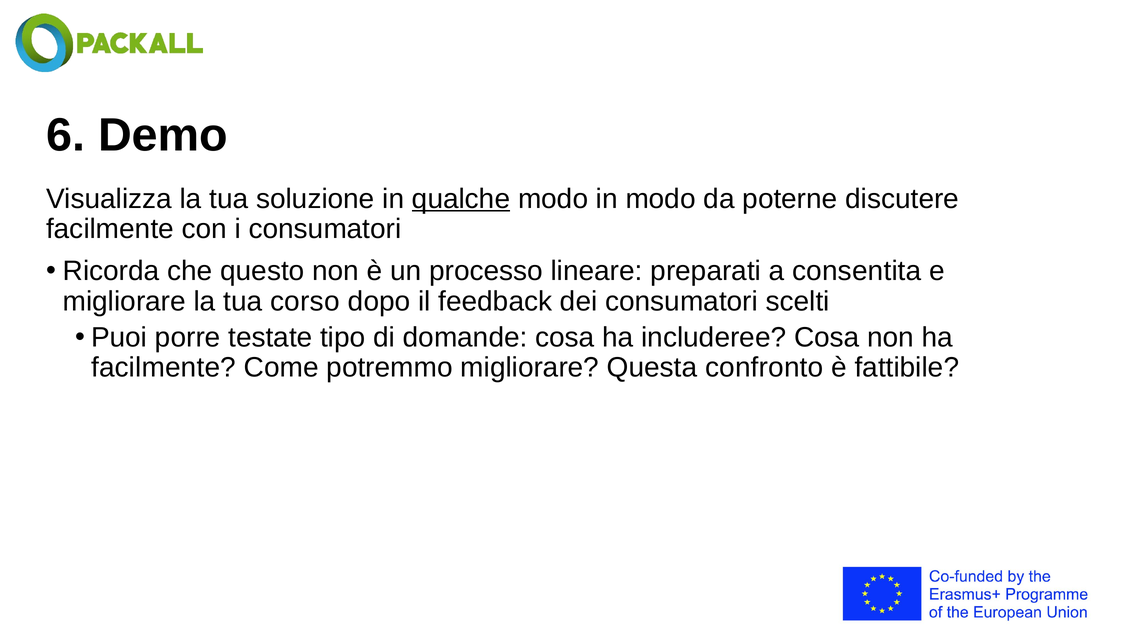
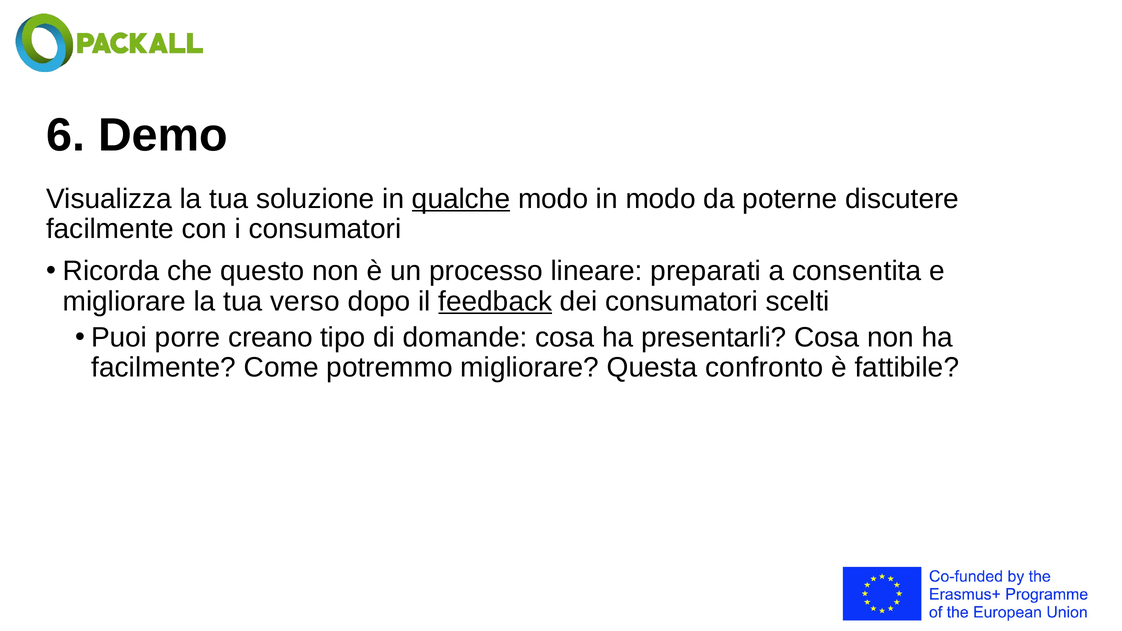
corso: corso -> verso (305, 301)
feedback underline: none -> present (495, 301)
testate: testate -> creano (270, 337)
includeree: includeree -> presentarli (714, 337)
